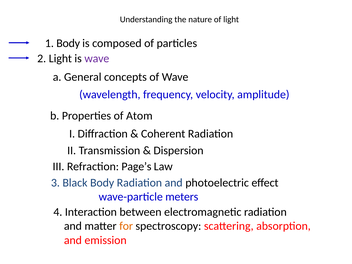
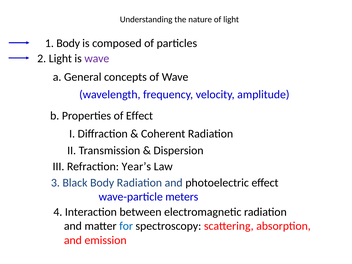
of Atom: Atom -> Effect (139, 116)
Page’s: Page’s -> Year’s (136, 167)
for colour: orange -> blue (126, 226)
